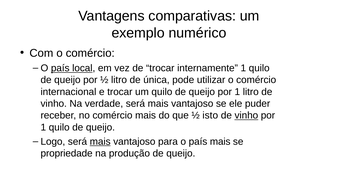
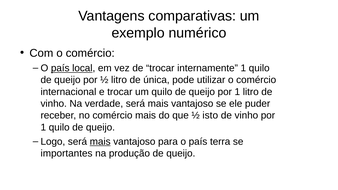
vinho underline: present -> none (246, 116)
país mais: mais -> terra (220, 142)
propriedade: propriedade -> importantes (67, 154)
